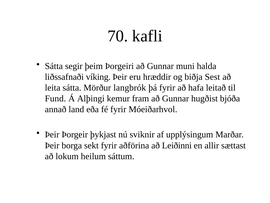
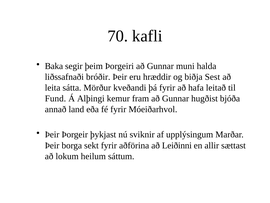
Sátta: Sátta -> Baka (54, 66)
víking: víking -> bróðir (98, 77)
langbrók: langbrók -> kveðandi (130, 87)
